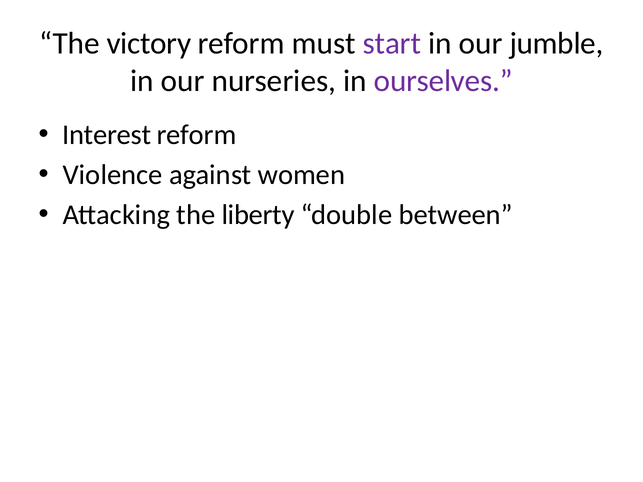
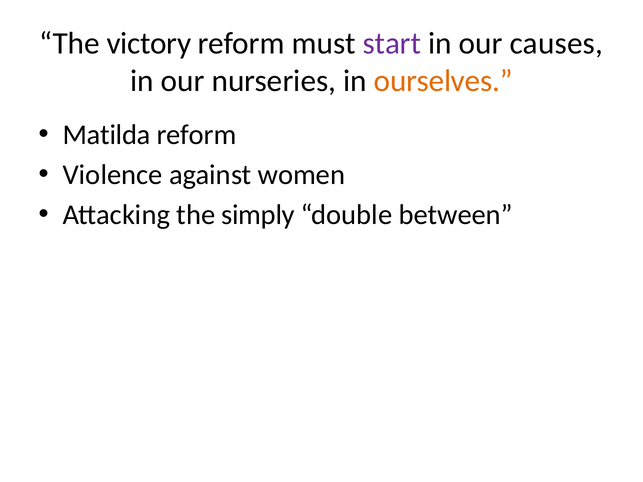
jumble: jumble -> causes (556, 43)
ourselves colour: purple -> orange (443, 81)
Interest: Interest -> Matilda (107, 135)
liberty: liberty -> simply (258, 215)
